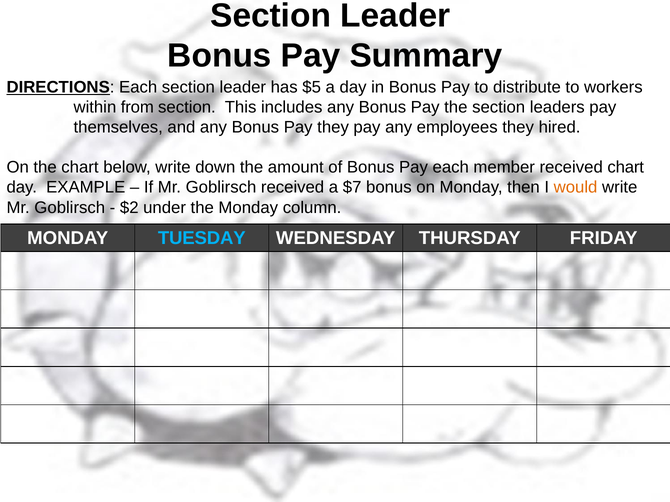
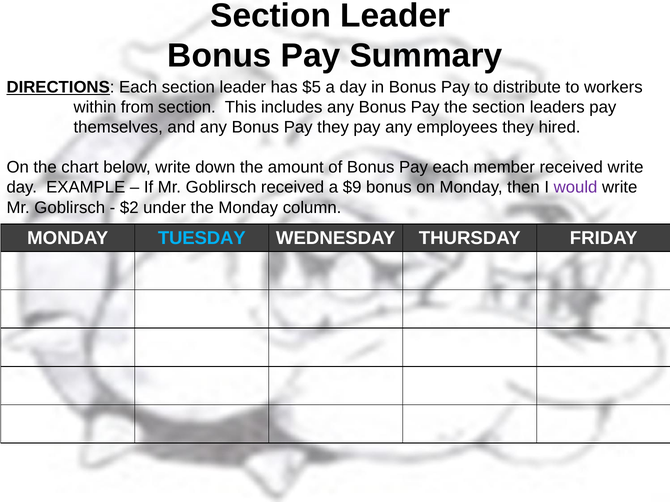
received chart: chart -> write (626, 167)
$7: $7 -> $9 (352, 188)
would colour: orange -> purple (576, 188)
